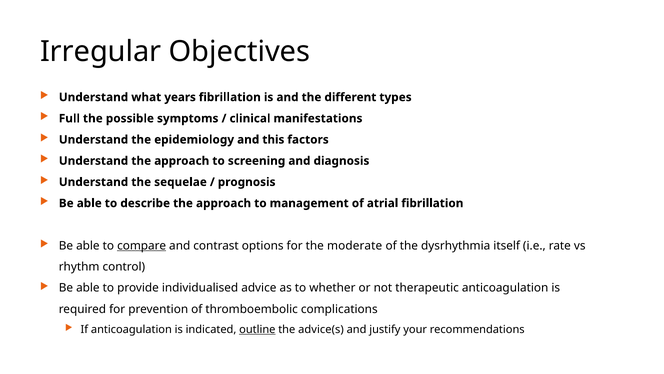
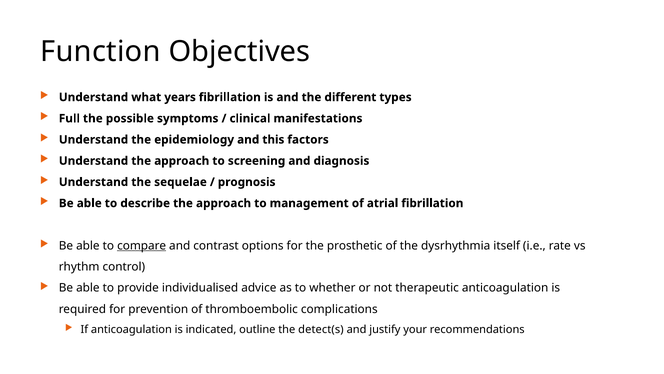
Irregular: Irregular -> Function (101, 52)
moderate: moderate -> prosthetic (355, 245)
outline underline: present -> none (257, 329)
advice(s: advice(s -> detect(s (321, 329)
